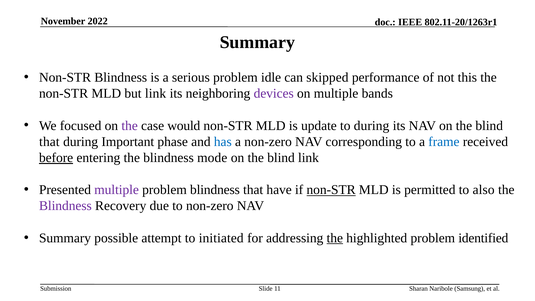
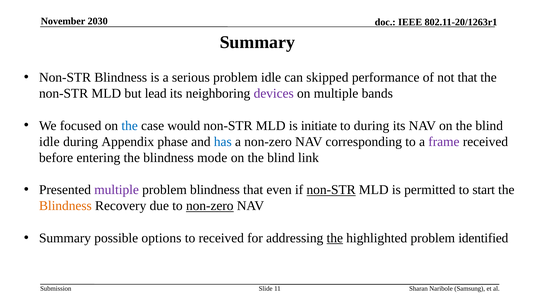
2022: 2022 -> 2030 (98, 21)
not this: this -> that (467, 77)
but link: link -> lead (156, 93)
the colour: purple -> blue (130, 126)
update: update -> initiate (319, 126)
that: that -> idle (49, 142)
Important: Important -> Appendix (128, 142)
frame colour: blue -> purple (444, 142)
before underline: present -> none (56, 158)
have: have -> even (279, 190)
also: also -> start (484, 190)
Blindness colour: purple -> orange (65, 206)
non-zero underline: none -> present (210, 206)
attempt: attempt -> options (161, 238)
to initiated: initiated -> received (221, 238)
